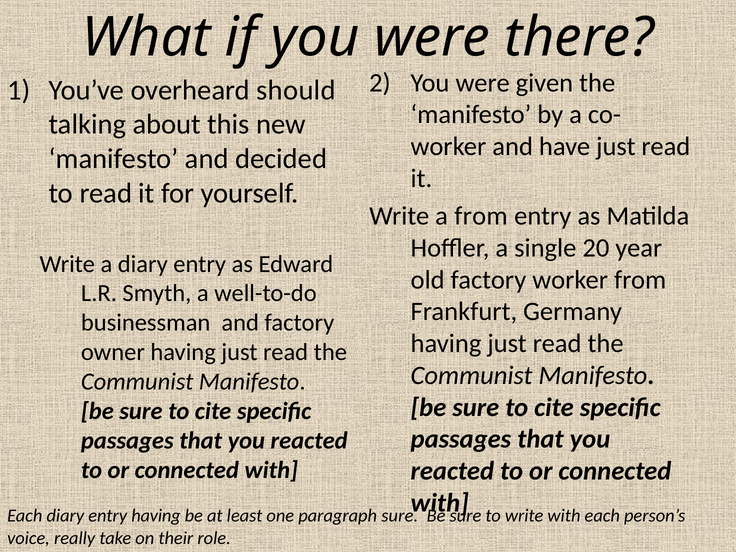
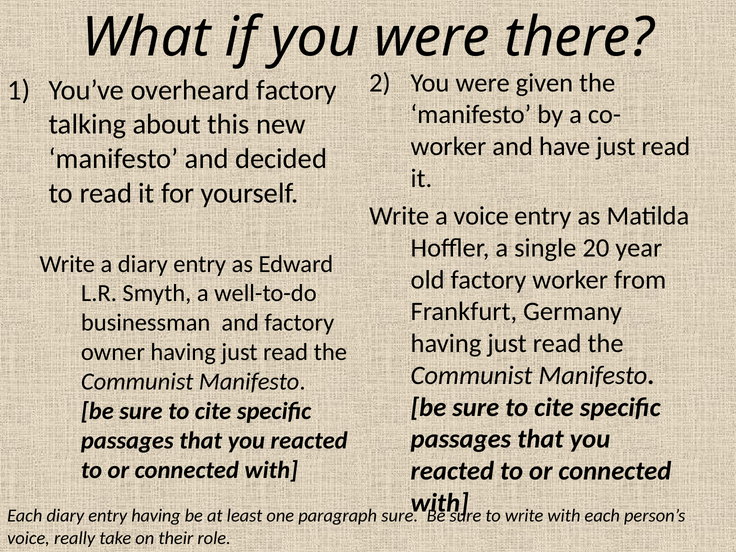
overheard should: should -> factory (296, 90)
a from: from -> voice (481, 216)
